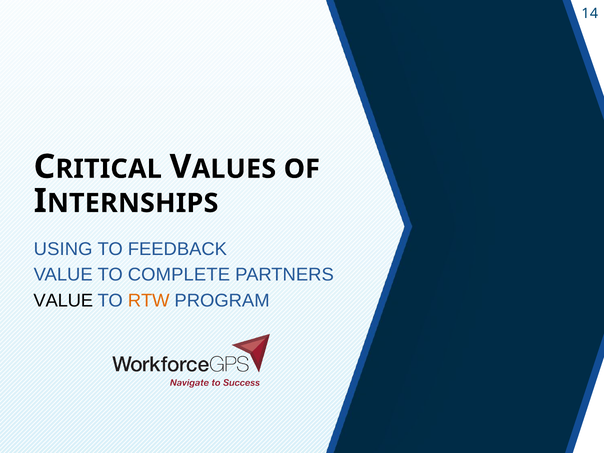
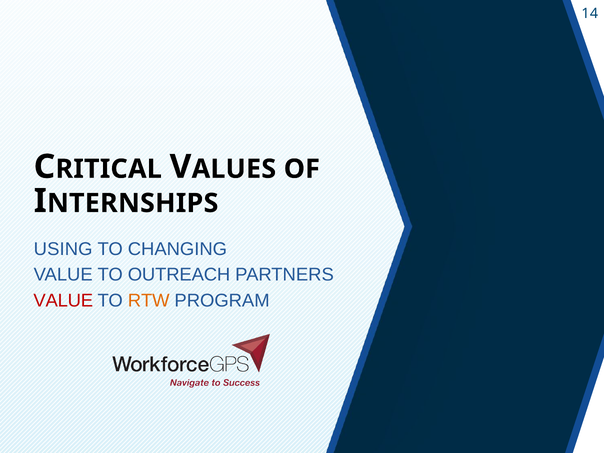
FEEDBACK: FEEDBACK -> CHANGING (177, 249)
COMPLETE: COMPLETE -> OUTREACH (179, 275)
VALUE colour: black -> red (63, 301)
